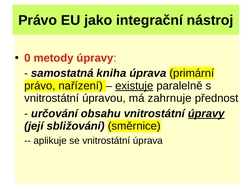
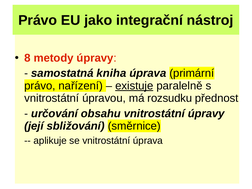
0: 0 -> 8 (27, 58)
zahrnuje: zahrnuje -> rozsudku (170, 98)
úpravy underline: present -> none (206, 114)
